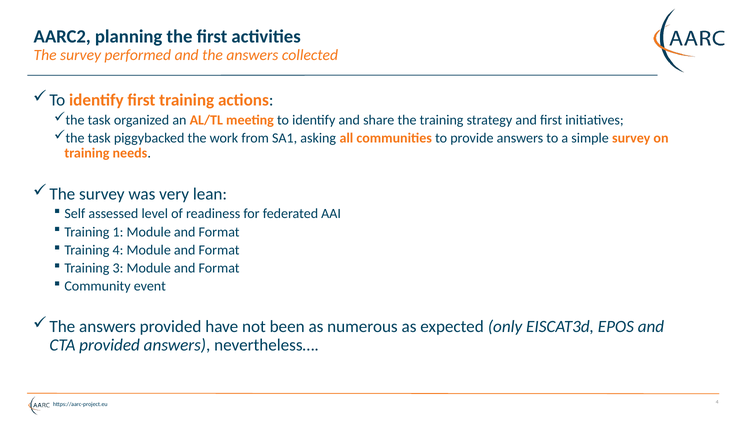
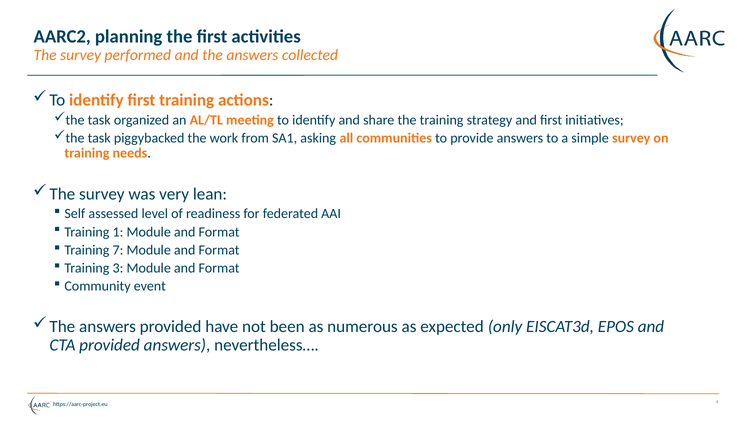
Training 4: 4 -> 7 (118, 250)
